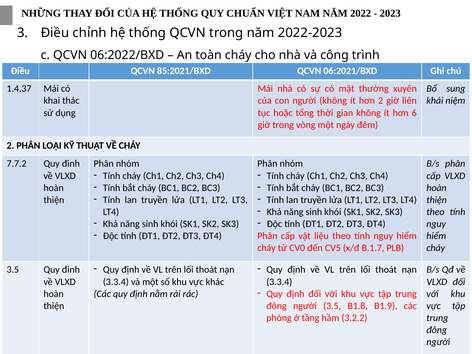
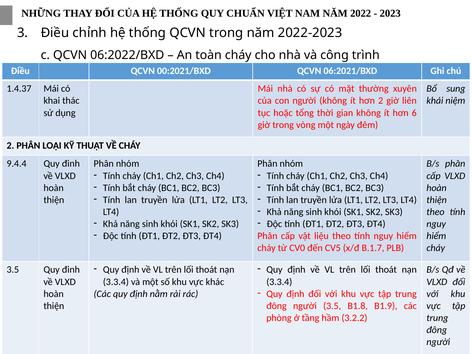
85:2021/BXD: 85:2021/BXD -> 00:2021/BXD (184, 71)
7.7.2: 7.7.2 -> 9.4.4 (17, 164)
